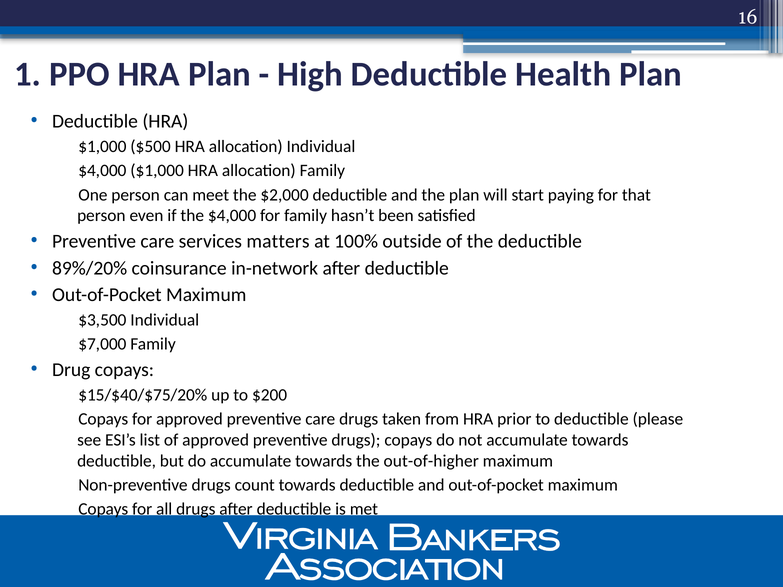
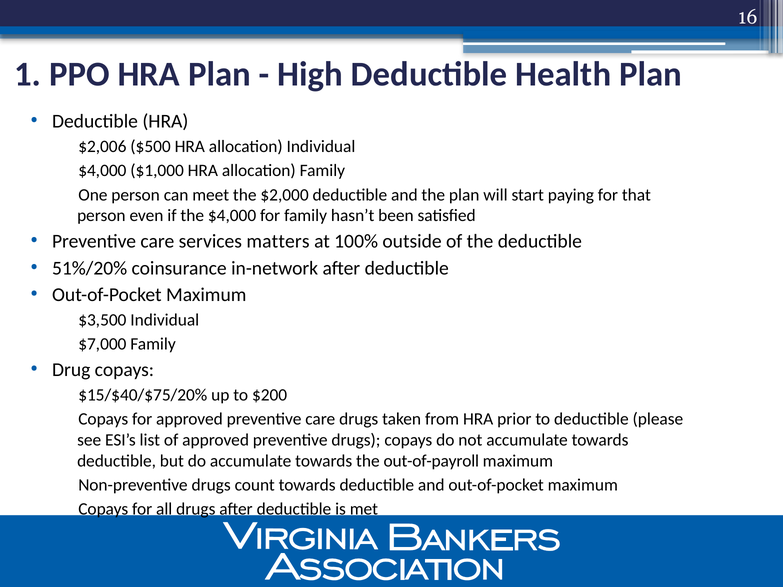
$1,000: $1,000 -> $2,006 (102, 147)
89%/20%: 89%/20% -> 51%/20% (90, 268)
out-of-higher: out-of-higher -> out-of-payroll (431, 461)
